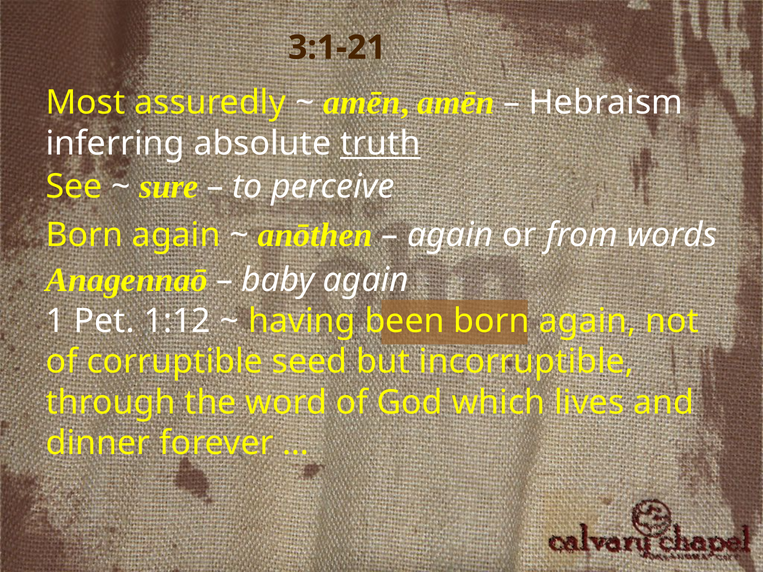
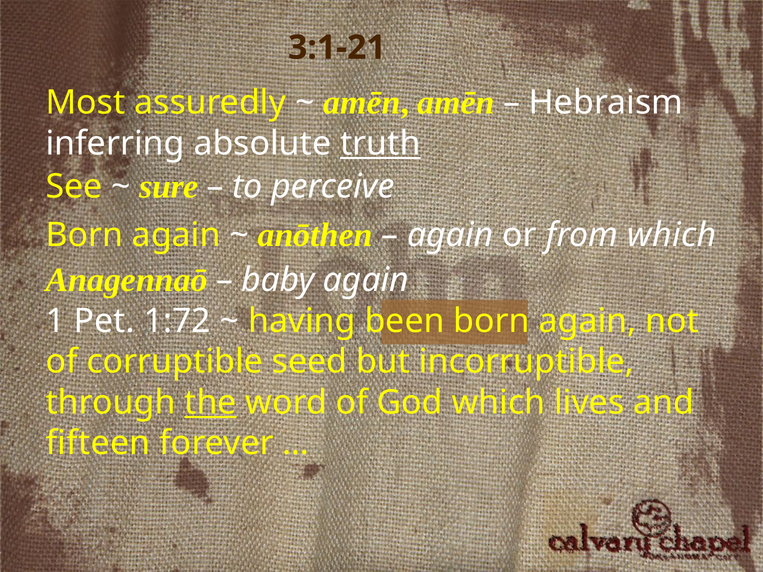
from words: words -> which (672, 235)
1:12: 1:12 -> 1:72 (177, 321)
the underline: none -> present (210, 403)
dinner: dinner -> fifteen (98, 443)
